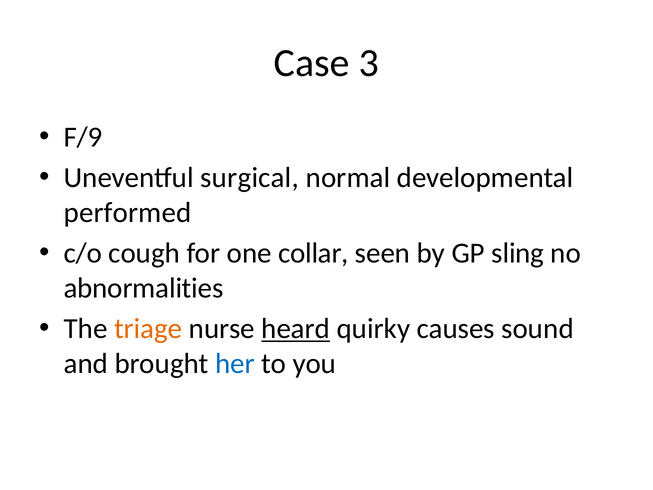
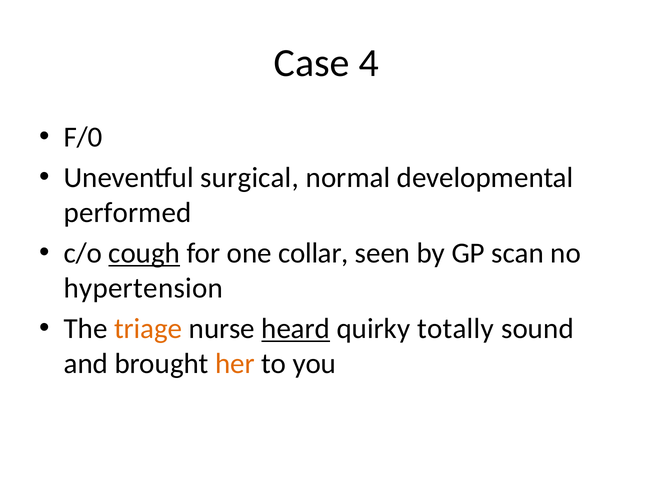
3: 3 -> 4 (369, 63)
F/9: F/9 -> F/0 (83, 137)
cough underline: none -> present (144, 253)
sling: sling -> scan (518, 253)
abnormalities: abnormalities -> hypertension (143, 288)
causes: causes -> totally (456, 329)
her colour: blue -> orange (235, 363)
